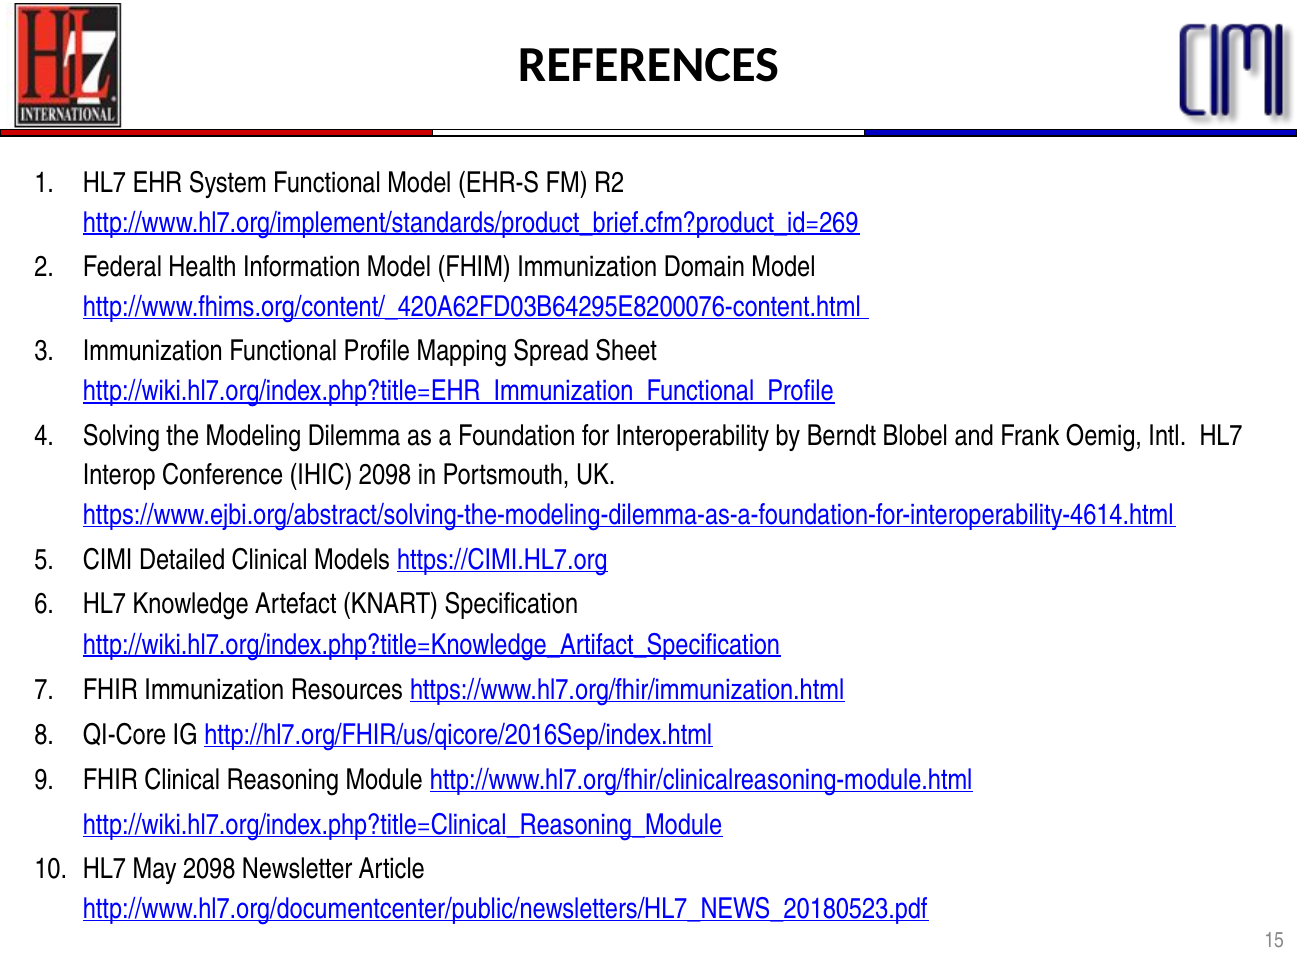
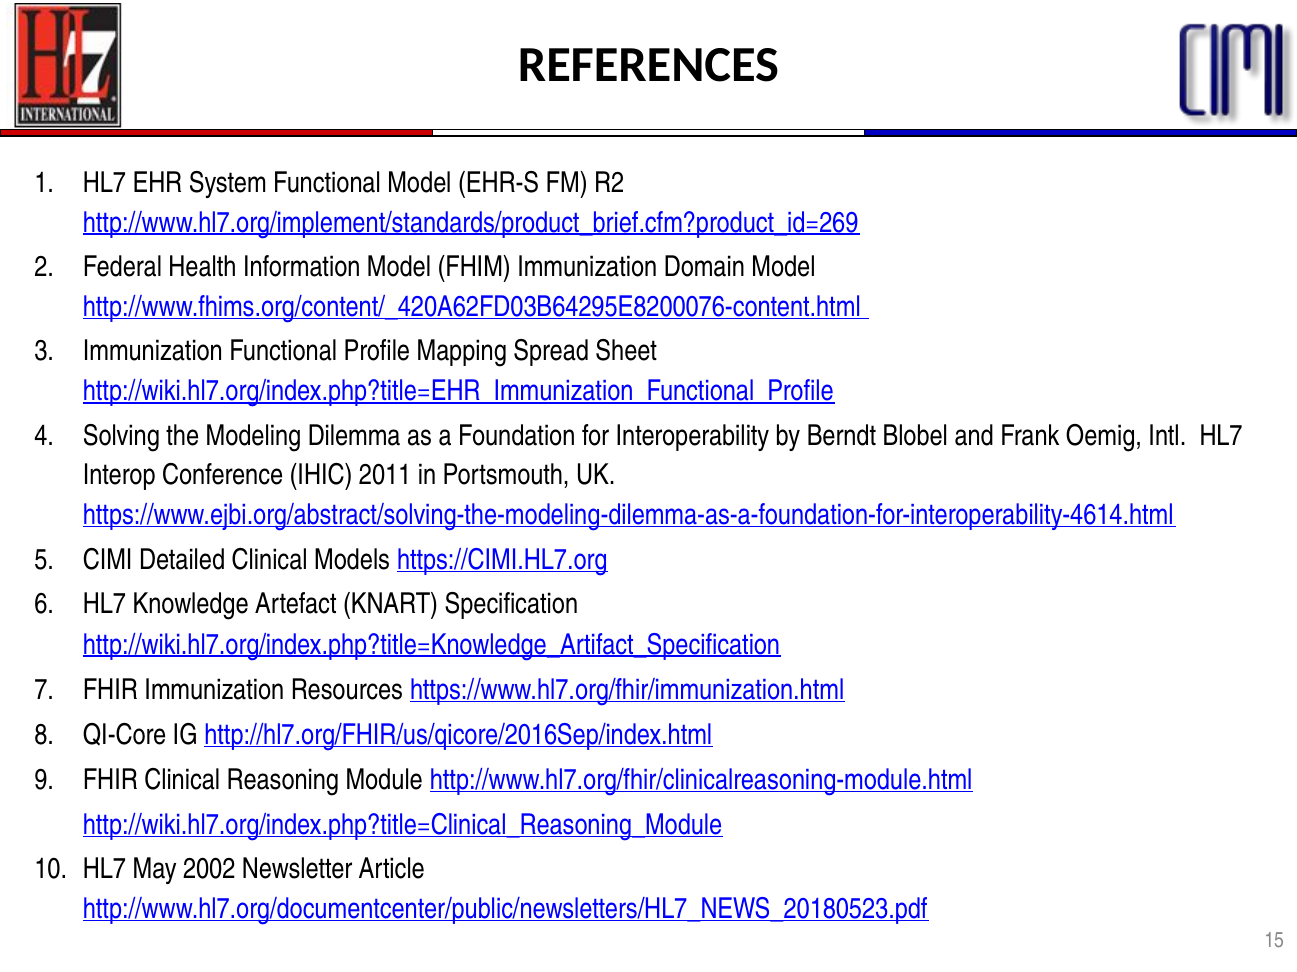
IHIC 2098: 2098 -> 2011 (385, 475)
May 2098: 2098 -> 2002 (209, 870)
